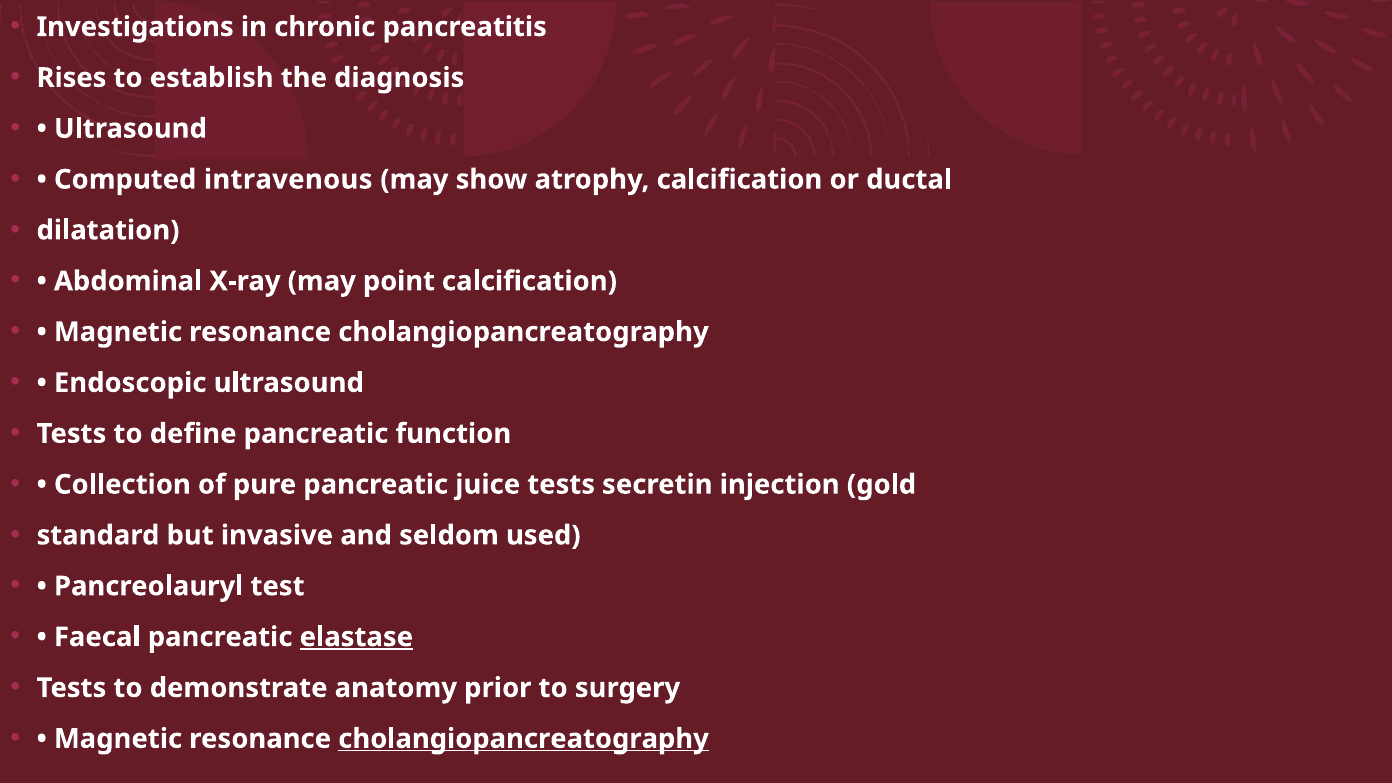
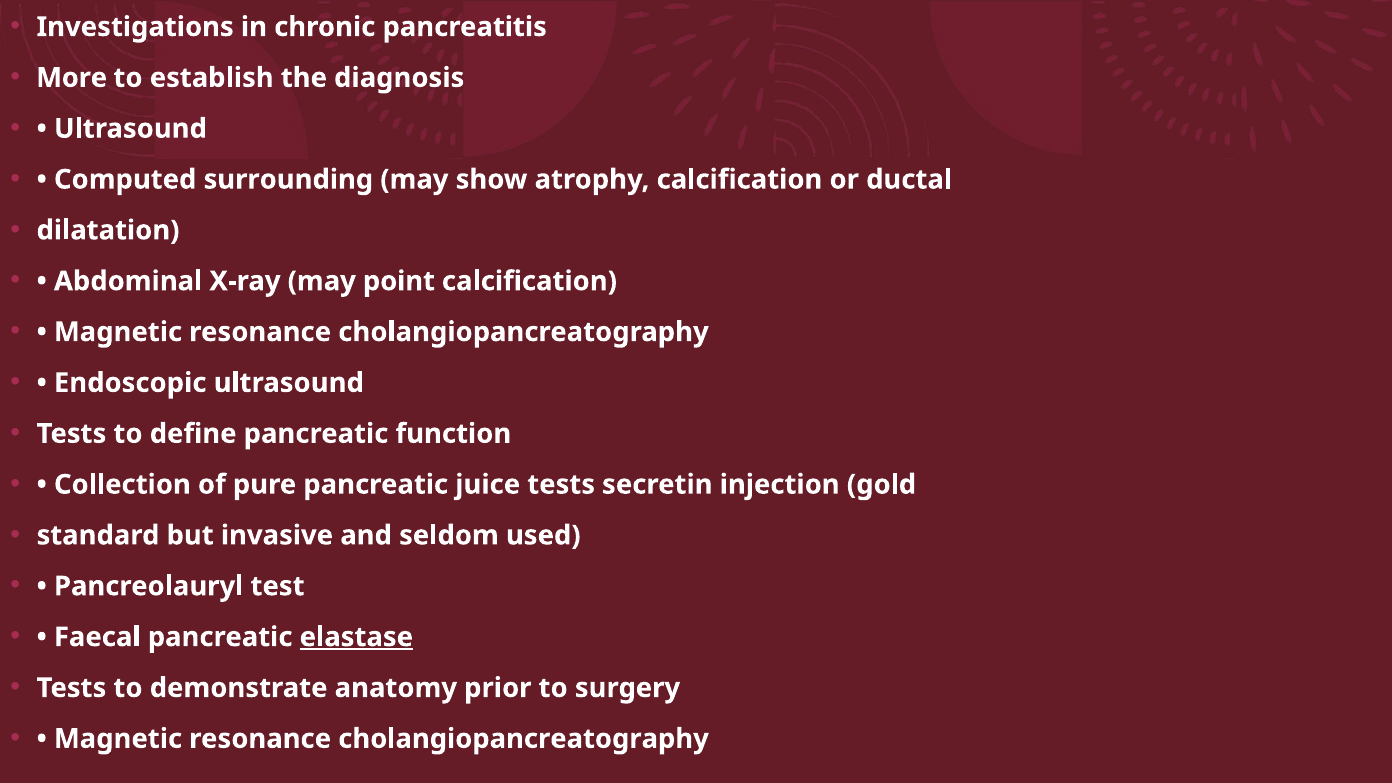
Rises: Rises -> More (72, 78)
intravenous: intravenous -> surrounding (288, 179)
cholangiopancreatography underline: present -> none (524, 739)
